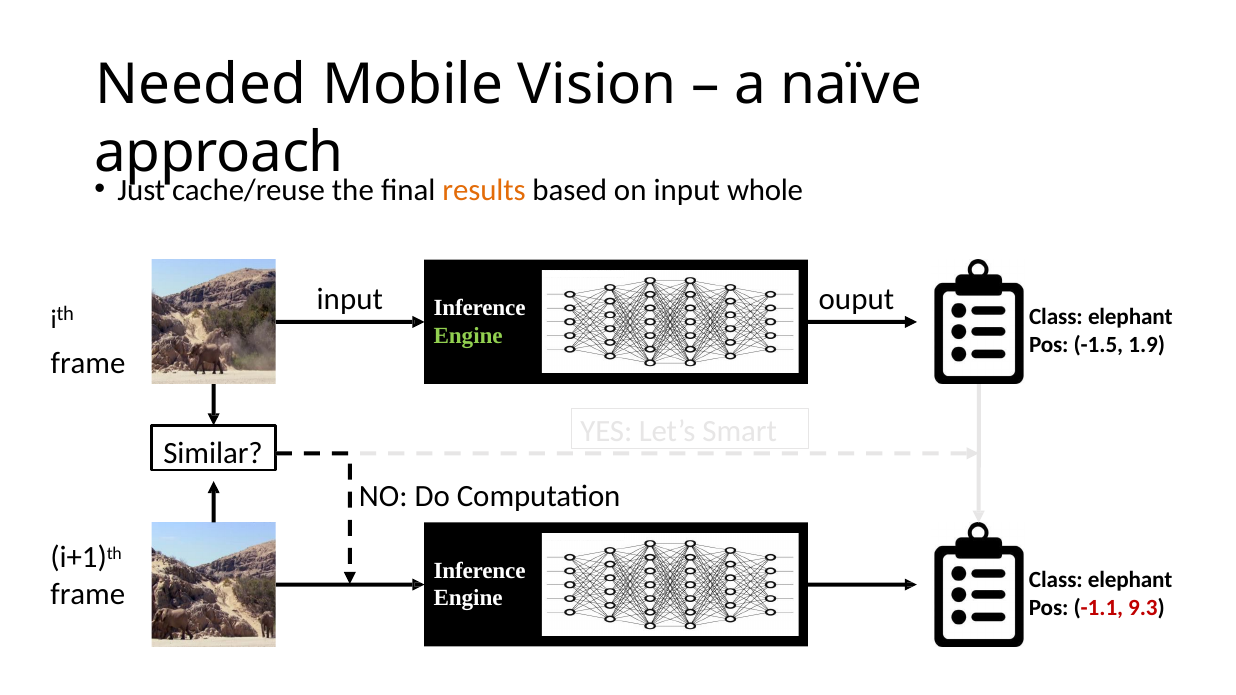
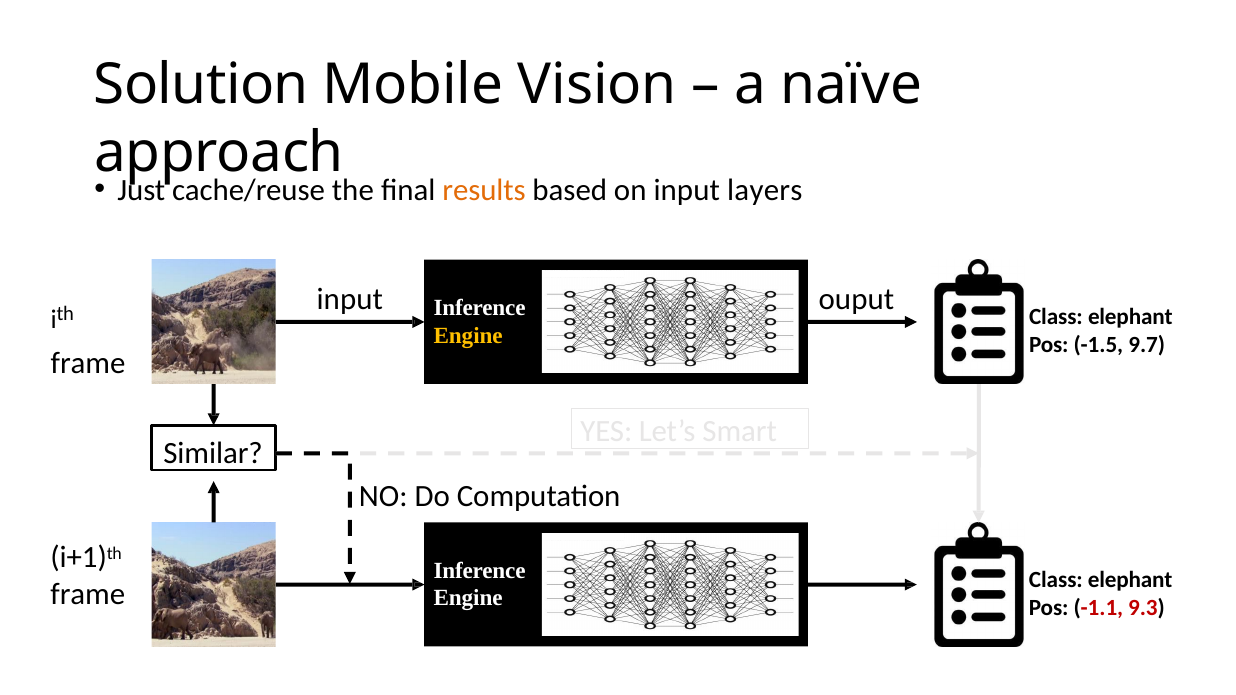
Needed: Needed -> Solution (201, 84)
whole: whole -> layers (765, 191)
Engine colour: light green -> yellow (468, 336)
1.9: 1.9 -> 9.7 (1147, 345)
